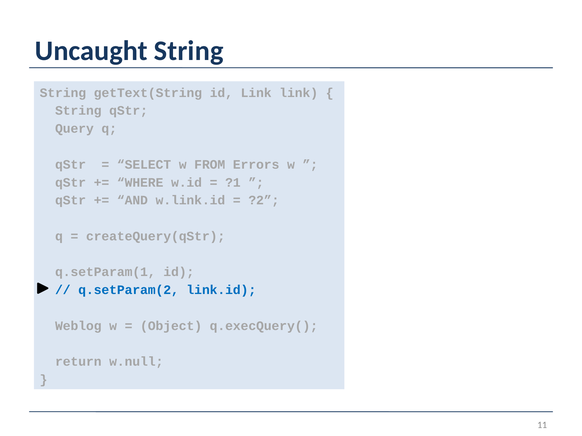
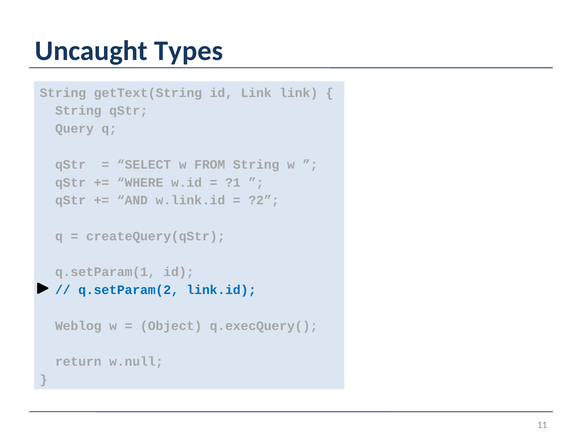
Uncaught String: String -> Types (189, 51)
FROM Errors: Errors -> String (256, 165)
